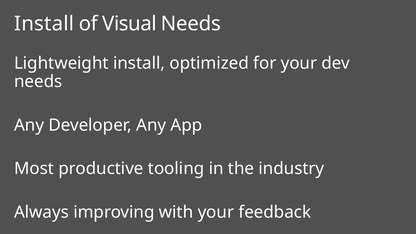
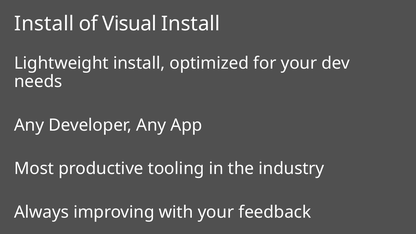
Visual Needs: Needs -> Install (191, 24)
